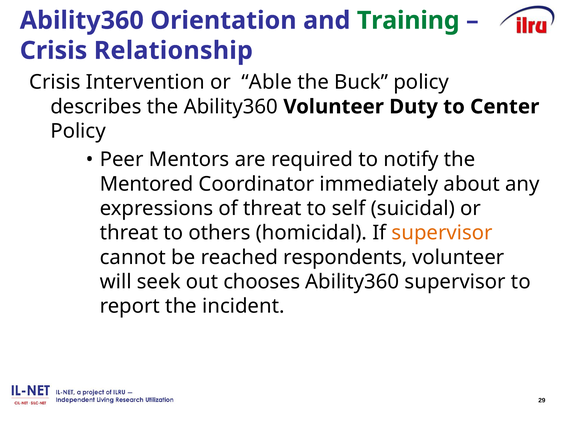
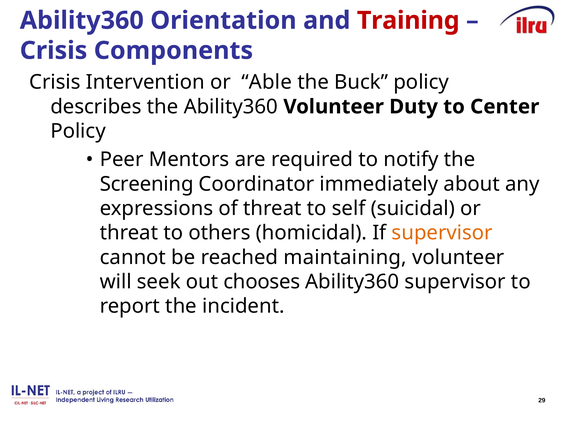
Training colour: green -> red (408, 21)
Relationship: Relationship -> Components (173, 51)
Mentored: Mentored -> Screening (147, 184)
respondents: respondents -> maintaining (345, 258)
